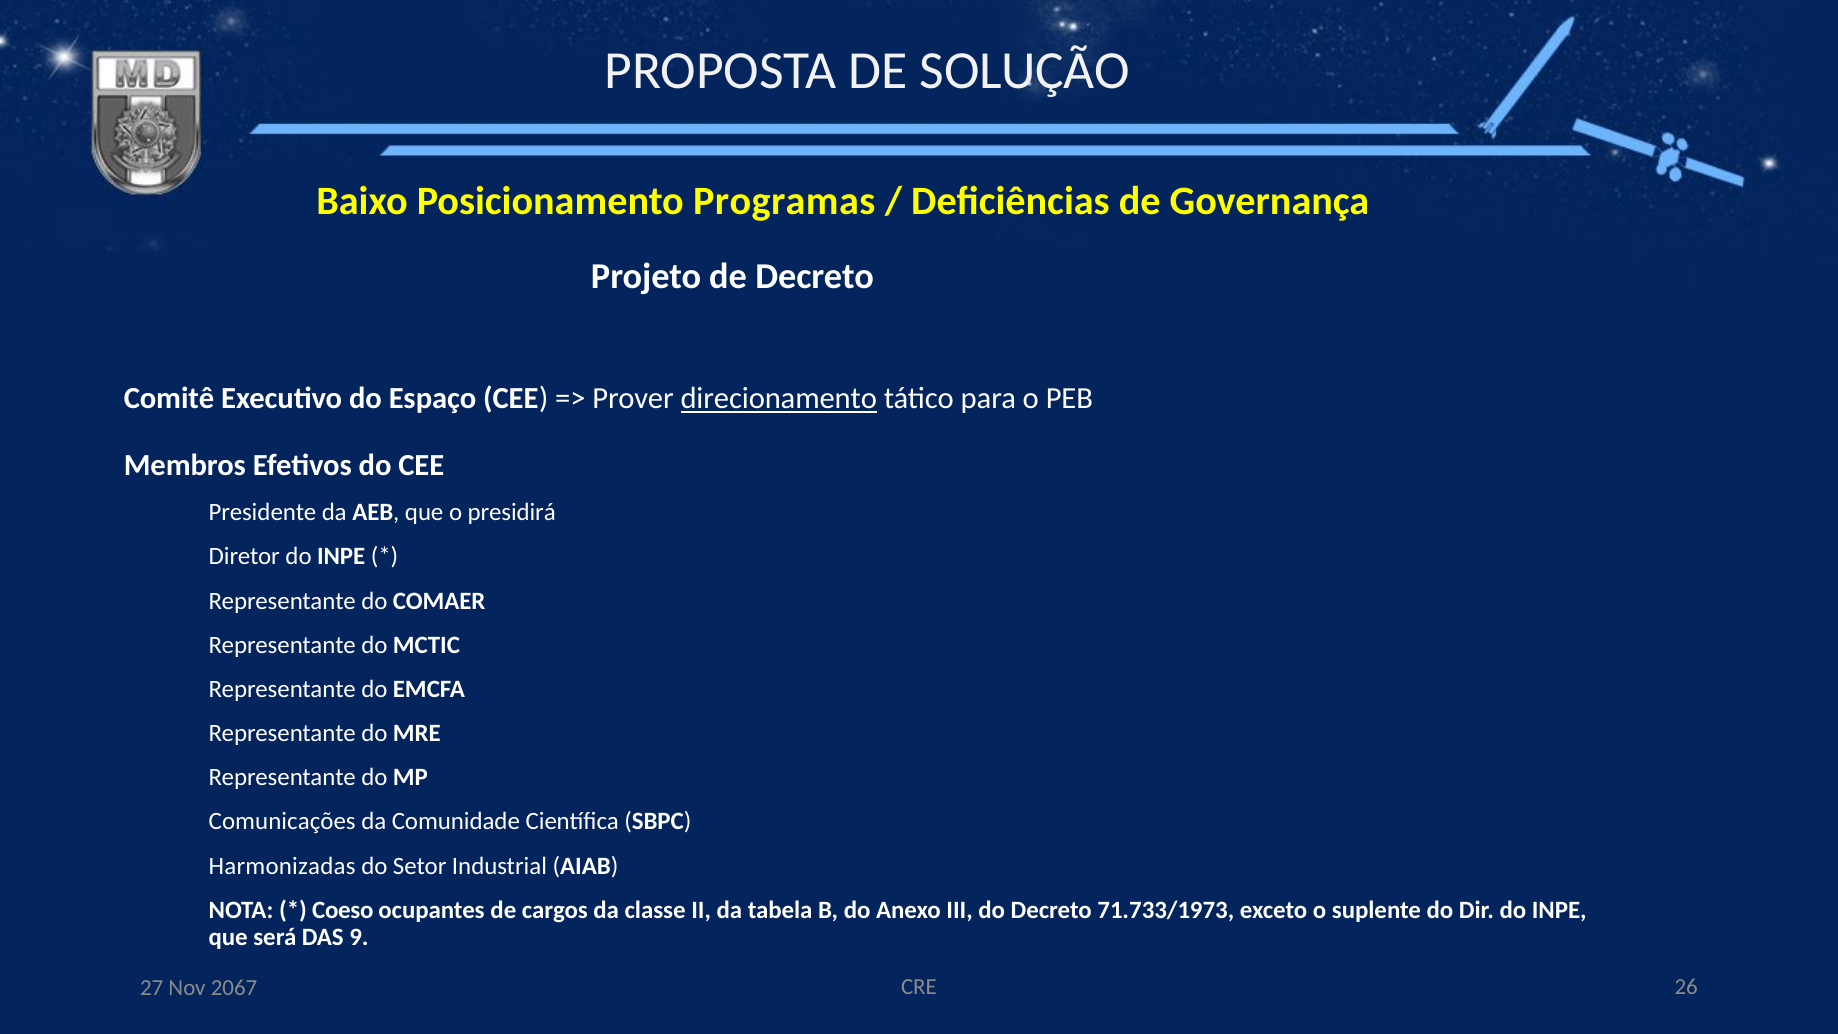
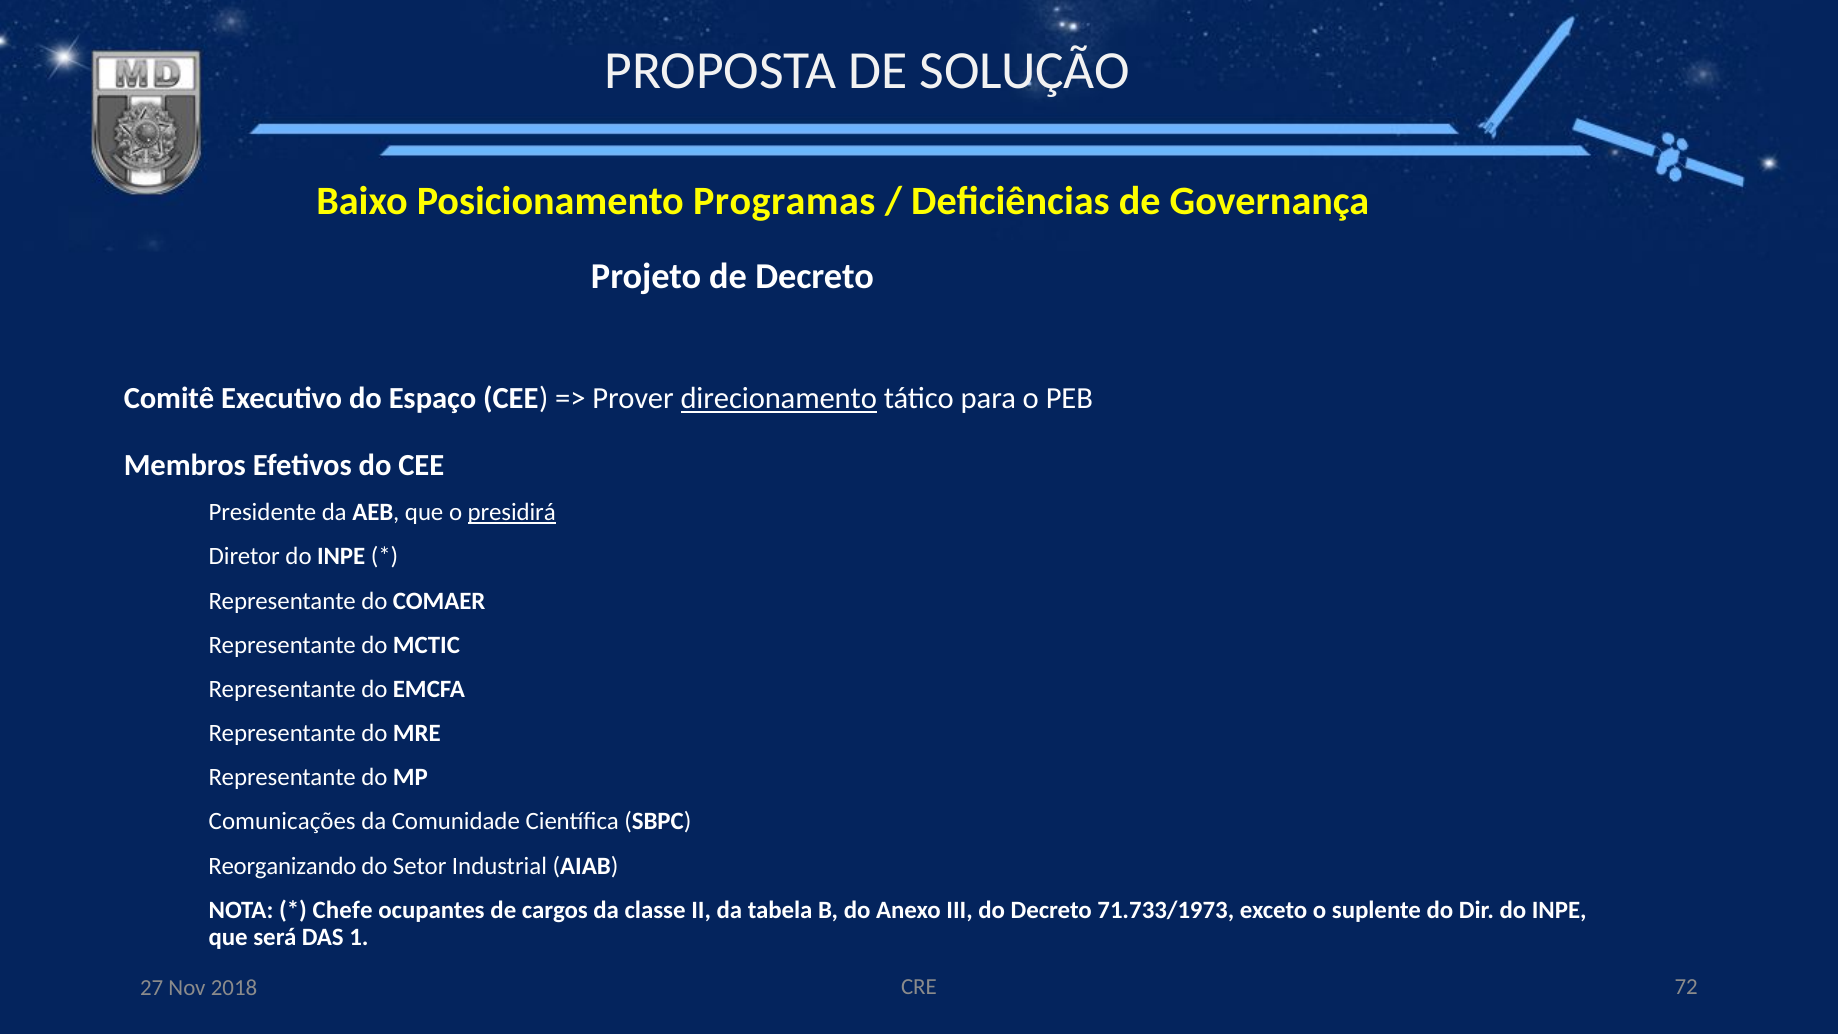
presidirá underline: none -> present (512, 512)
Harmonizadas: Harmonizadas -> Reorganizando (282, 866)
Coeso: Coeso -> Chefe (343, 910)
9: 9 -> 1 (359, 937)
26: 26 -> 72 (1686, 987)
2067: 2067 -> 2018 (234, 987)
